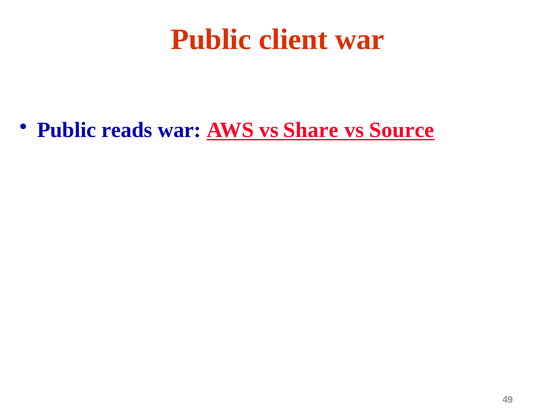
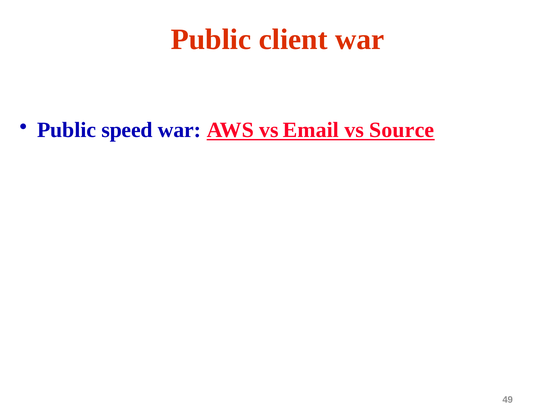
reads: reads -> speed (127, 130)
Share: Share -> Email (311, 130)
